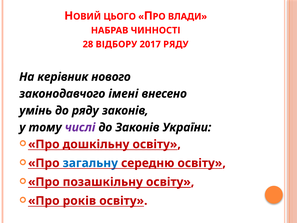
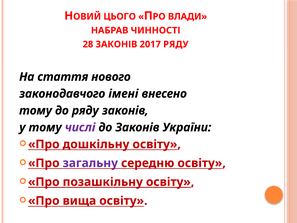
28 ВІДБОРУ: ВІДБОРУ -> ЗАКОНІВ (116, 44)
керівник: керівник -> стаття (63, 77)
умінь: умінь -> тому (36, 110)
загальну colour: blue -> purple (90, 163)
років: років -> вища (79, 201)
